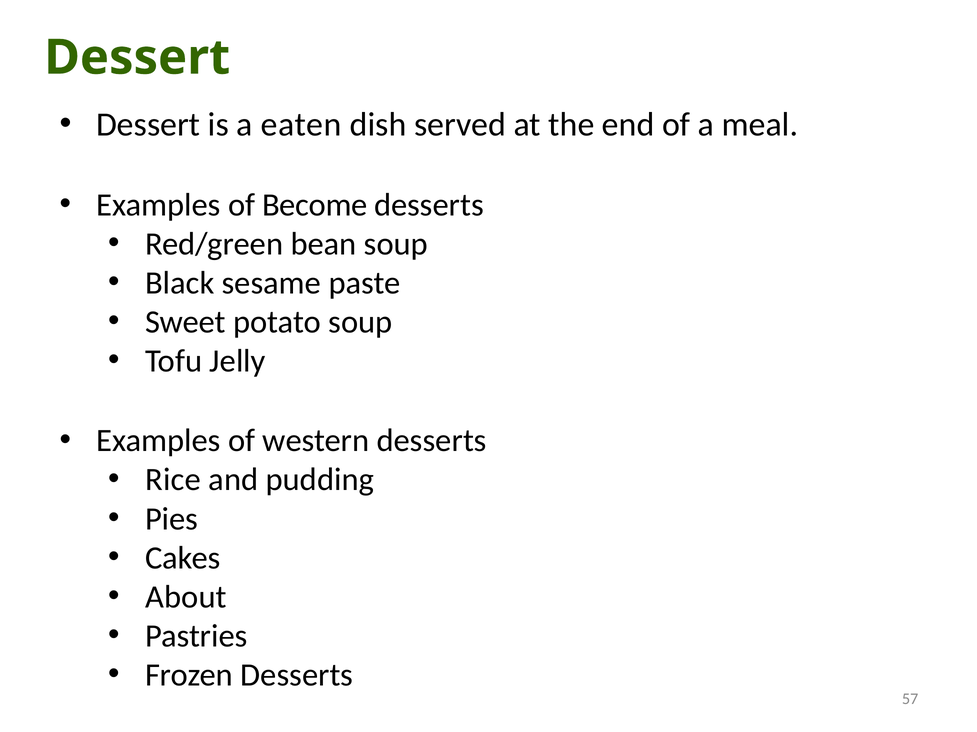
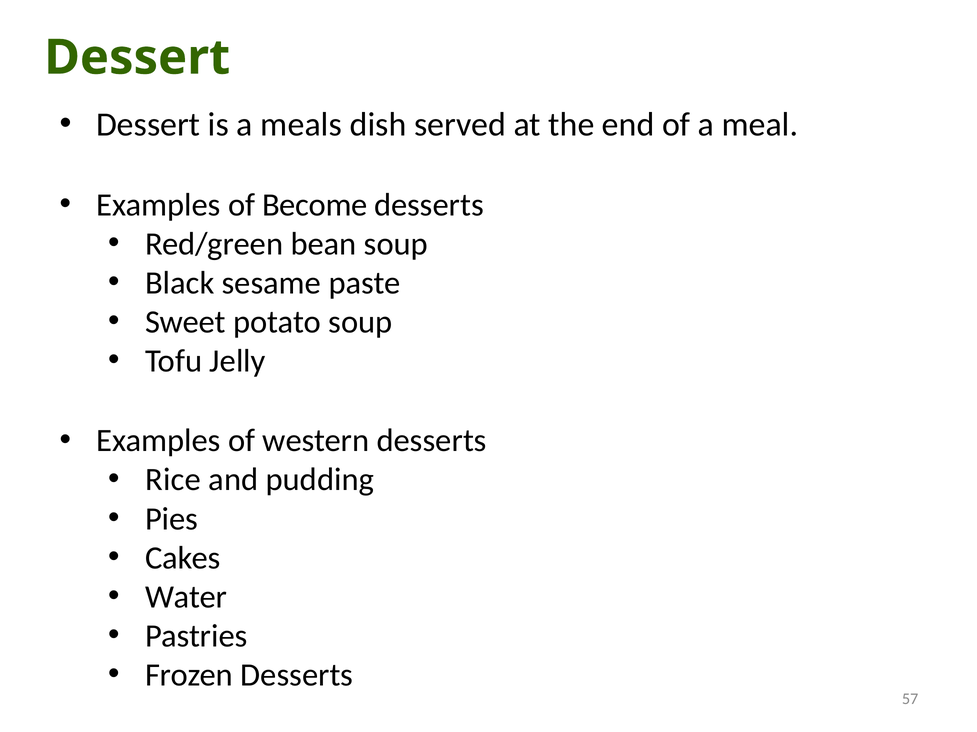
eaten: eaten -> meals (301, 125)
About: About -> Water (186, 597)
